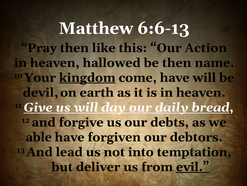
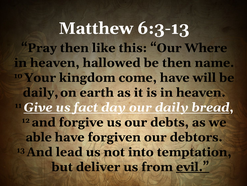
6:6-13: 6:6-13 -> 6:3-13 (163, 28)
Action: Action -> Where (206, 48)
kingdom underline: present -> none (87, 77)
devil: devil -> daily (40, 92)
us will: will -> fact (86, 107)
